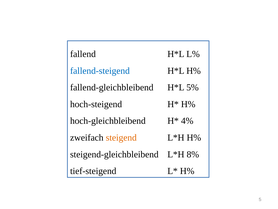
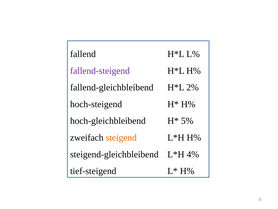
fallend-steigend colour: blue -> purple (100, 71)
5%: 5% -> 2% (193, 87)
4%: 4% -> 5% (187, 121)
8%: 8% -> 4% (193, 154)
